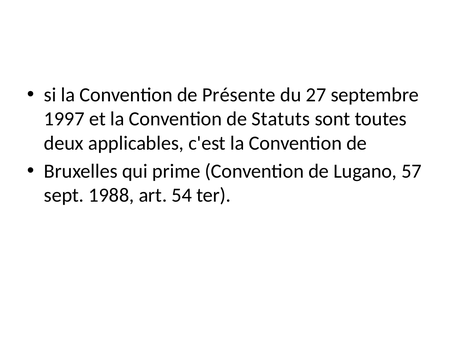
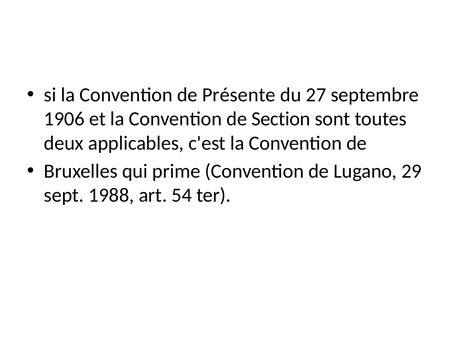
1997: 1997 -> 1906 (64, 119)
Statuts: Statuts -> Section (281, 119)
57: 57 -> 29 (412, 171)
